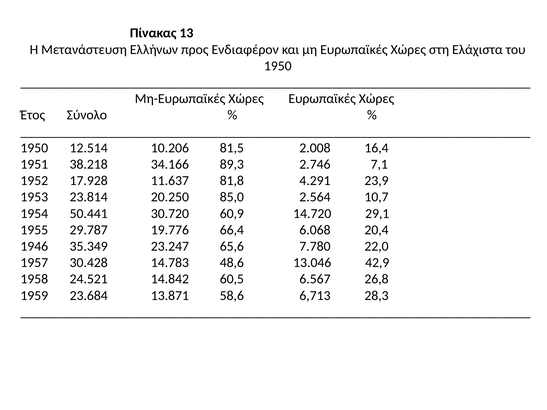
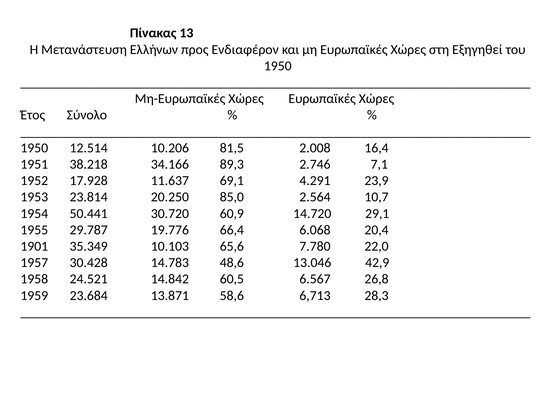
Ελάχιστα: Ελάχιστα -> Εξηγηθεί (477, 50)
81,8: 81,8 -> 69,1 (232, 181)
1946: 1946 -> 1901 (34, 246)
23.247: 23.247 -> 10.103 (170, 246)
